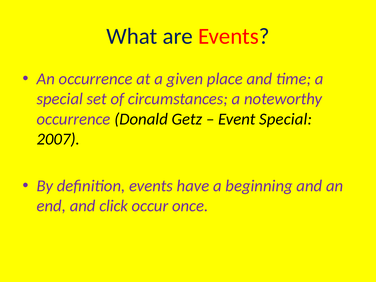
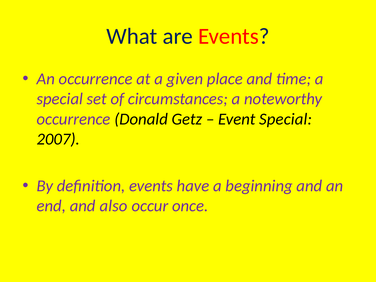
click: click -> also (114, 206)
